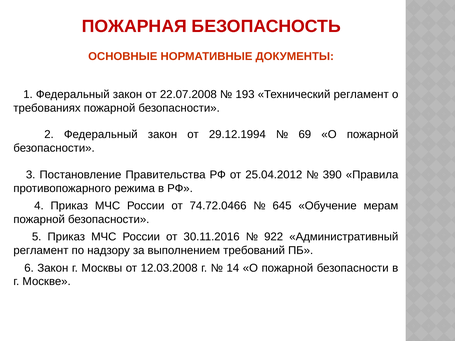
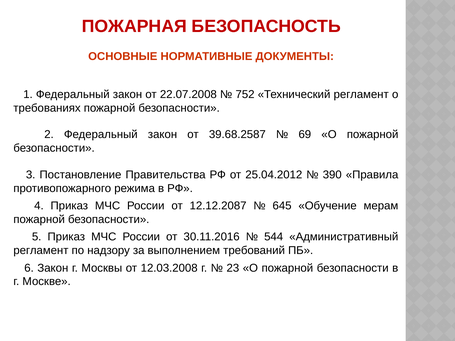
193: 193 -> 752 (245, 94)
29.12.1994: 29.12.1994 -> 39.68.2587 (237, 135)
74.72.0466: 74.72.0466 -> 12.12.2087 (218, 206)
922: 922 -> 544 (274, 237)
14: 14 -> 23 (233, 268)
